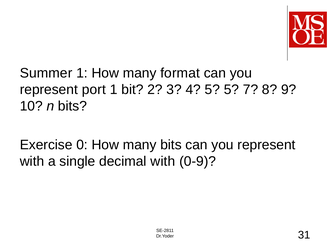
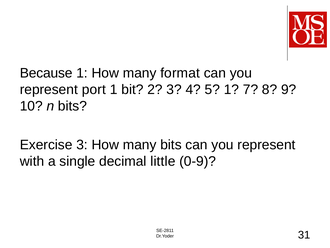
Summer: Summer -> Because (46, 73)
5 5: 5 -> 1 (231, 89)
Exercise 0: 0 -> 3 (82, 144)
decimal with: with -> little (163, 161)
